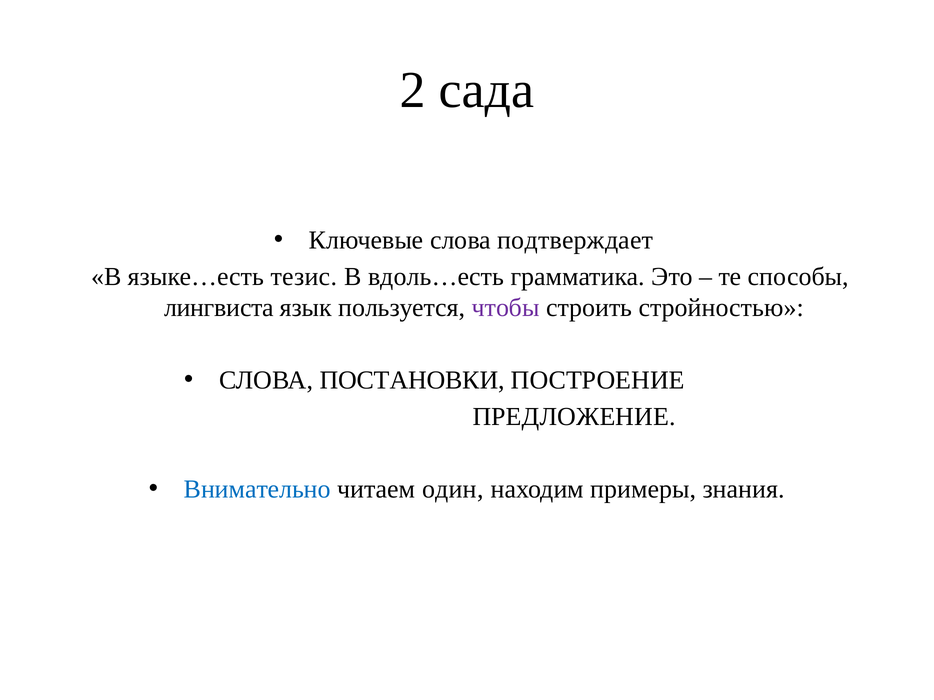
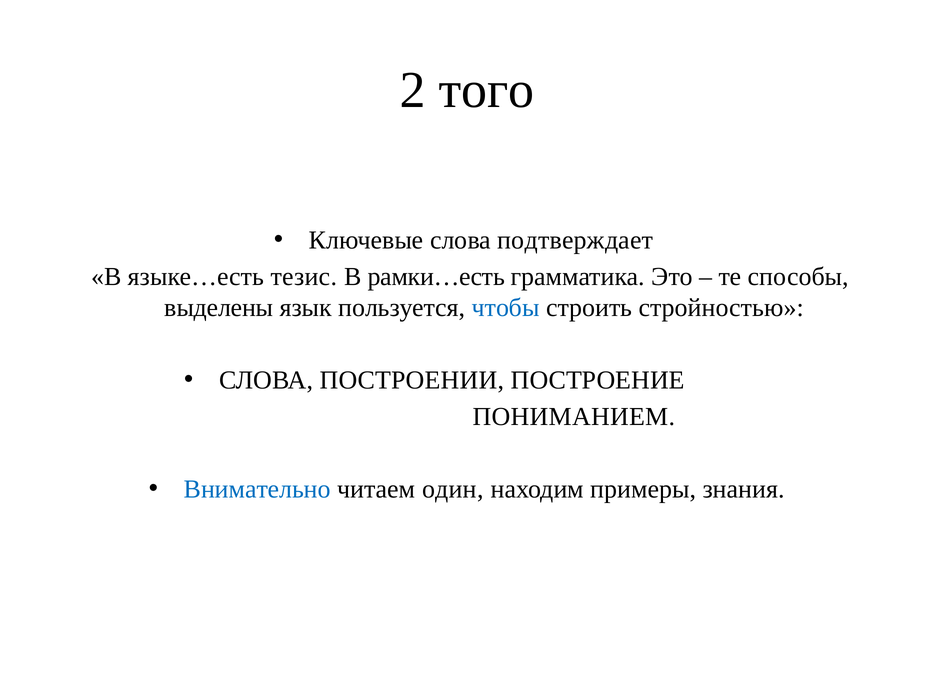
сада: сада -> того (486, 90)
вдоль…есть: вдоль…есть -> рамки…есть (436, 277)
лингвиста: лингвиста -> выделены (219, 308)
чтобы colour: purple -> blue (506, 308)
ПОСТАНОВКИ: ПОСТАНОВКИ -> ПОСТРОЕНИИ (412, 381)
ПРЕДЛОЖЕНИЕ: ПРЕДЛОЖЕНИЕ -> ПОНИМАНИЕМ (574, 417)
